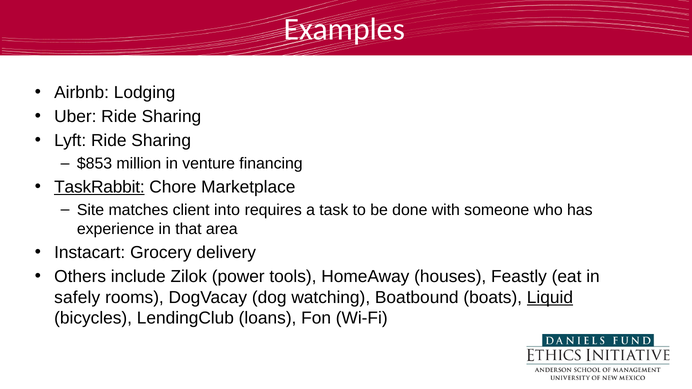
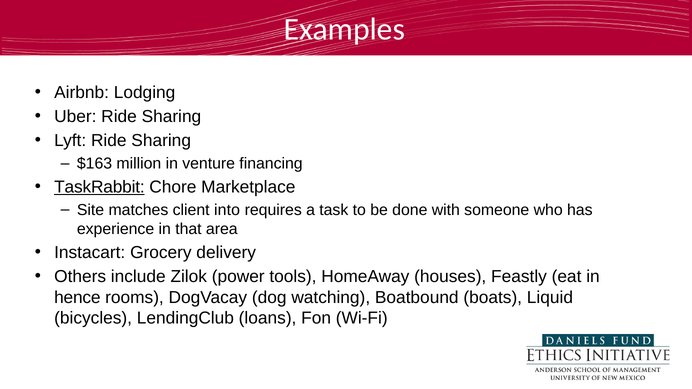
$853: $853 -> $163 (95, 164)
safely: safely -> hence (77, 298)
Liquid underline: present -> none (550, 298)
